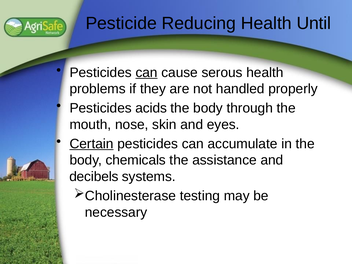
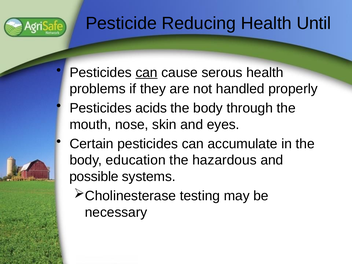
Certain underline: present -> none (92, 144)
chemicals: chemicals -> education (136, 160)
assistance: assistance -> hazardous (224, 160)
decibels: decibels -> possible (94, 177)
